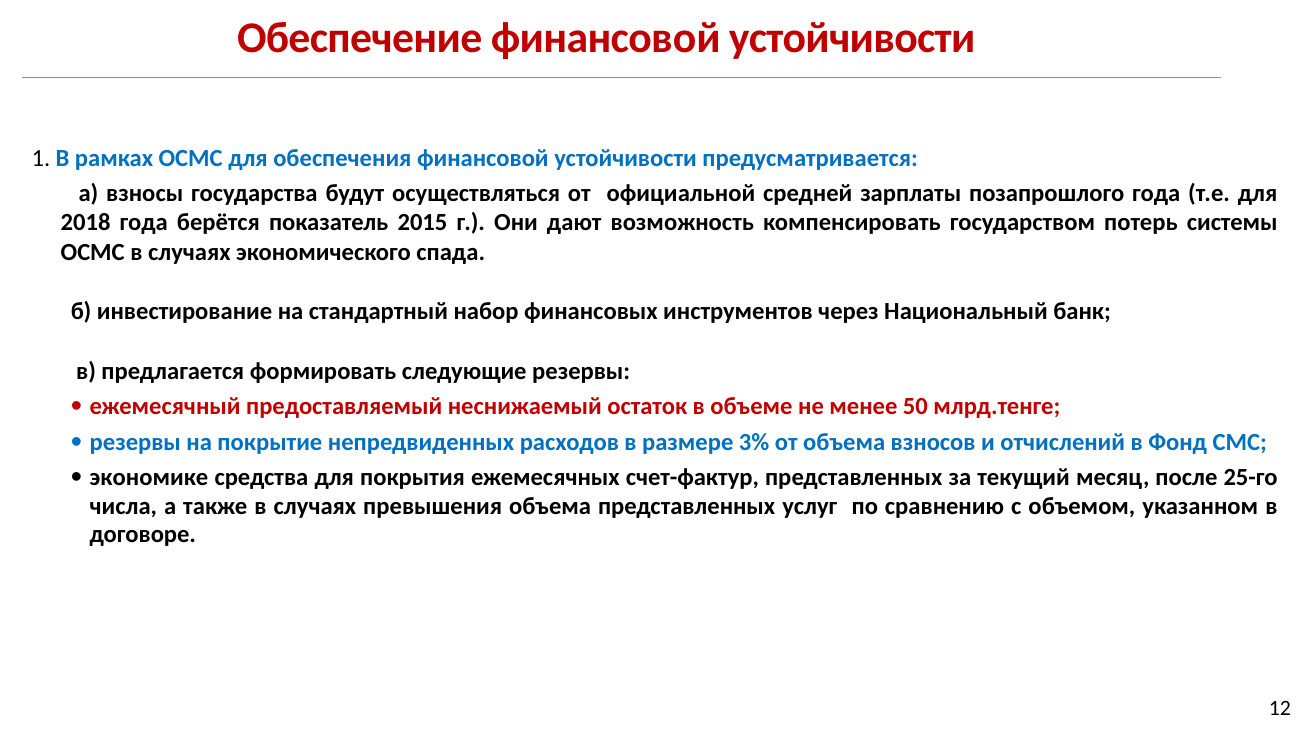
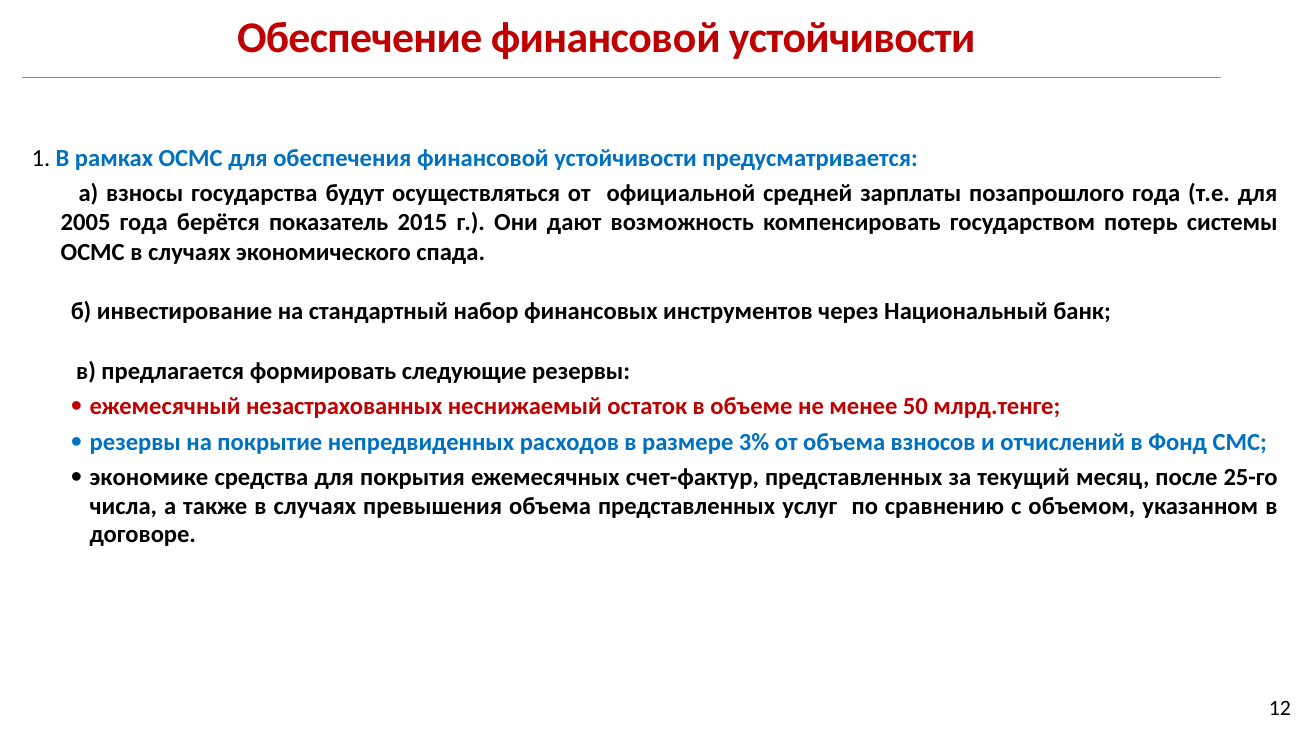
2018: 2018 -> 2005 (86, 222)
предоставляемый: предоставляемый -> незастрахованных (344, 407)
